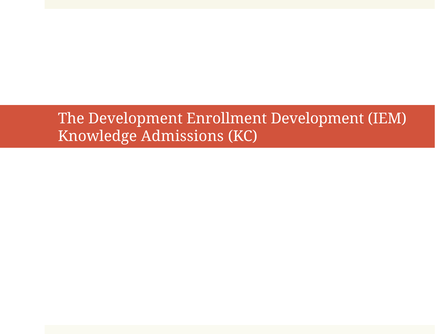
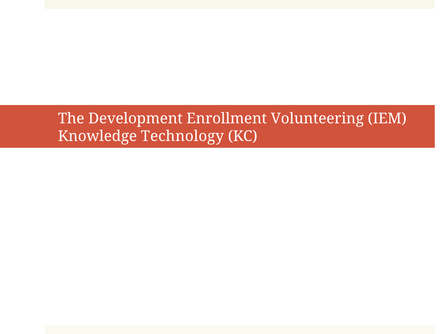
Enrollment Development: Development -> Volunteering (317, 119)
Admissions: Admissions -> Technology (182, 137)
